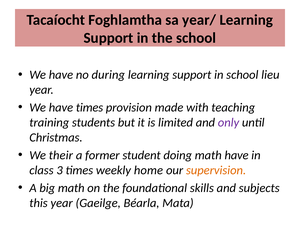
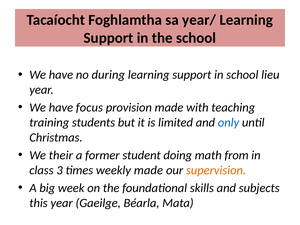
have times: times -> focus (89, 108)
only colour: purple -> blue (229, 123)
math have: have -> from (237, 155)
weekly home: home -> made (148, 170)
big math: math -> week (71, 188)
